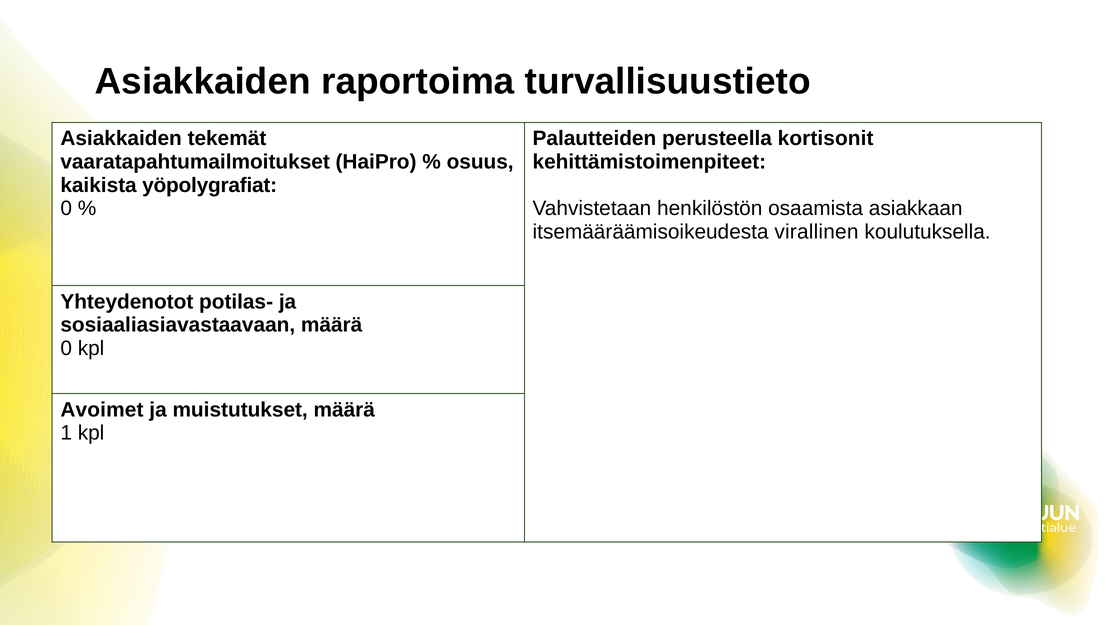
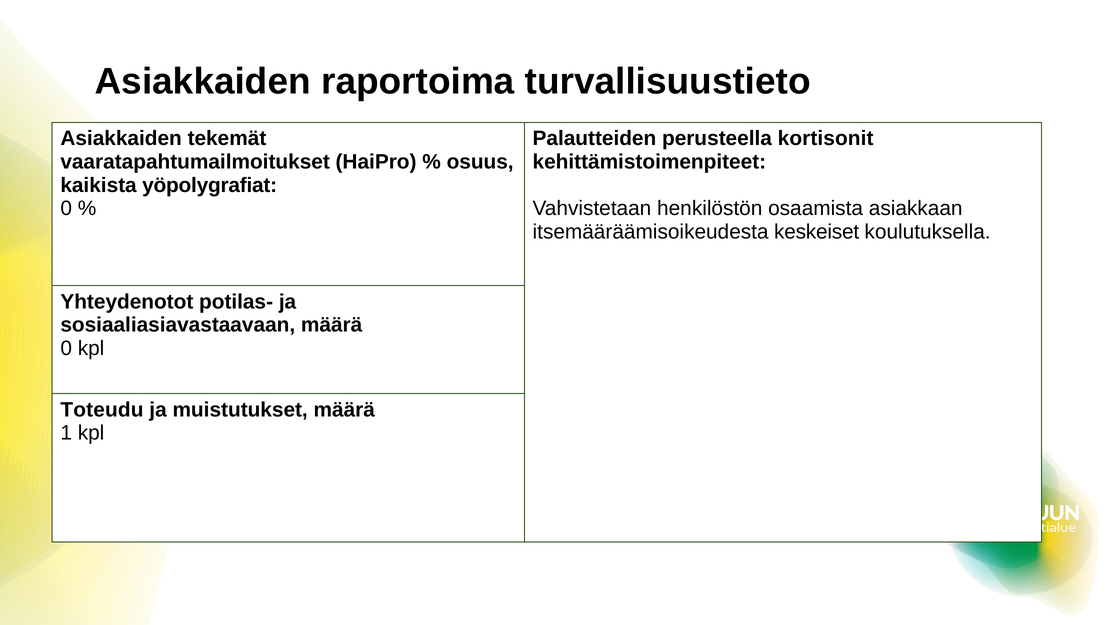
virallinen: virallinen -> keskeiset (817, 232)
Avoimet: Avoimet -> Toteudu (102, 410)
